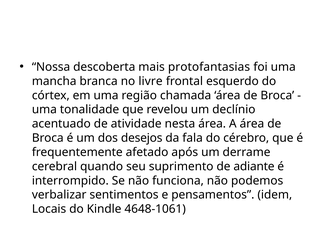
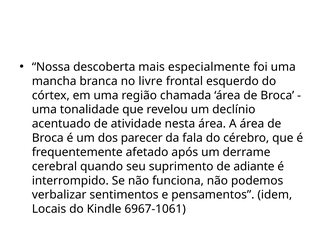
protofantasias: protofantasias -> especialmente (209, 67)
desejos: desejos -> parecer (142, 138)
4648-1061: 4648-1061 -> 6967-1061 (155, 208)
